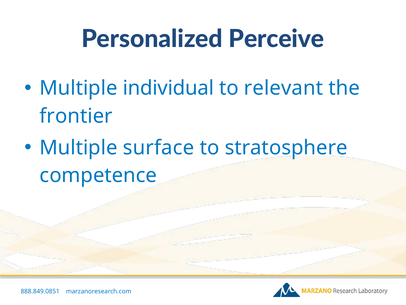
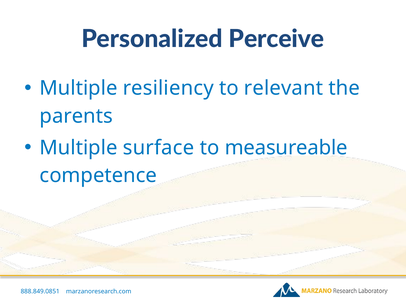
individual: individual -> resiliency (168, 88)
frontier: frontier -> parents (76, 116)
stratosphere: stratosphere -> measureable (286, 148)
